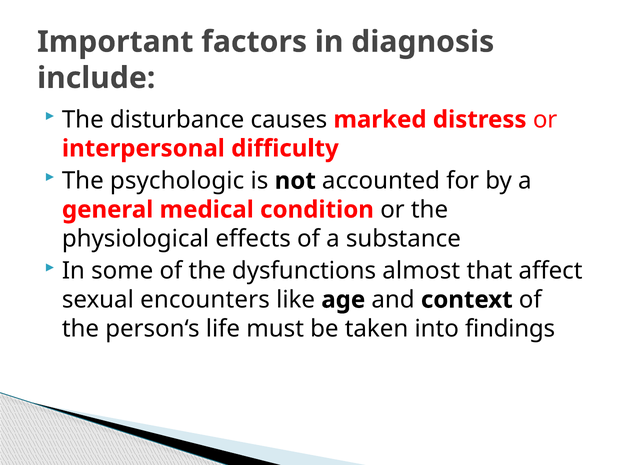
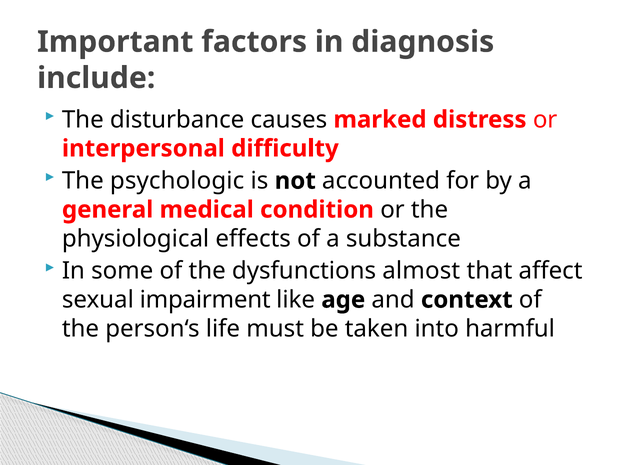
encounters: encounters -> impairment (205, 300)
findings: findings -> harmful (510, 329)
